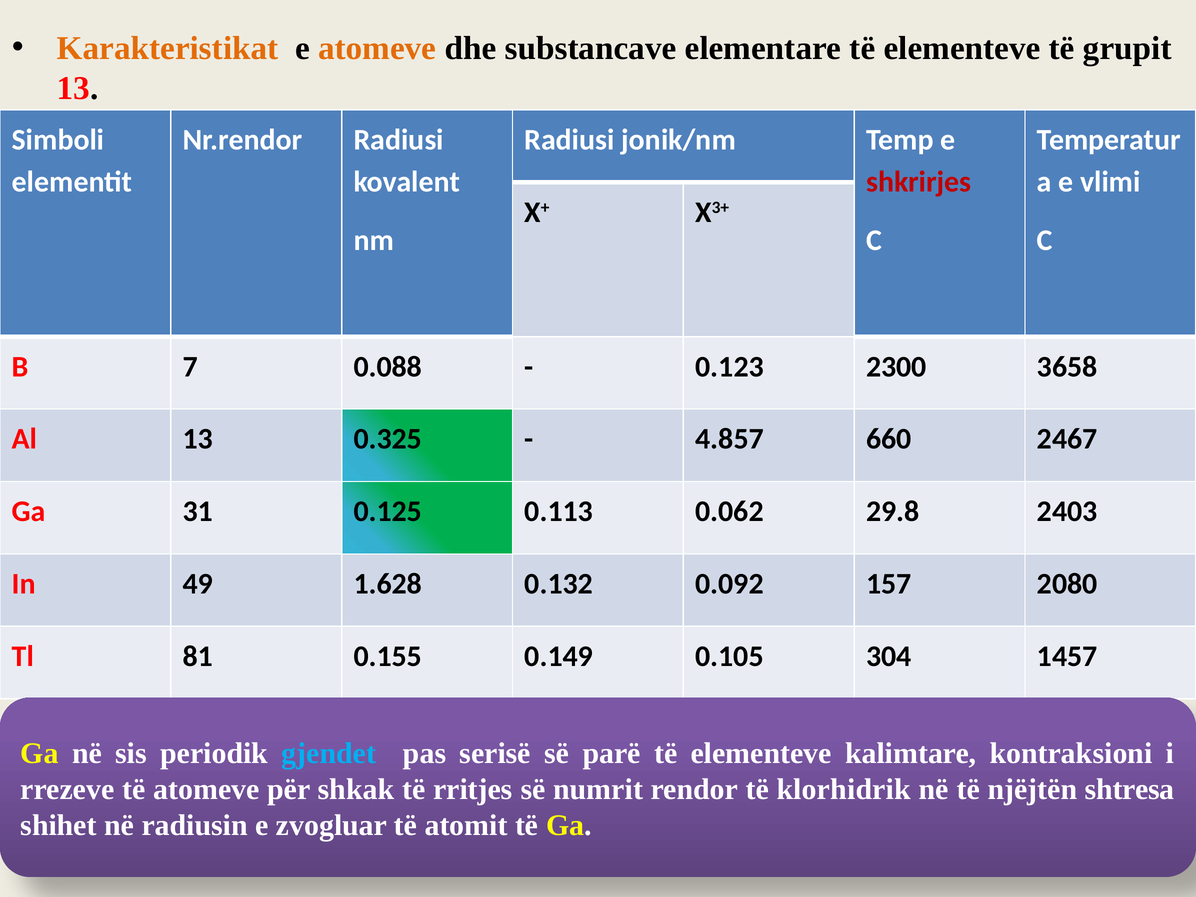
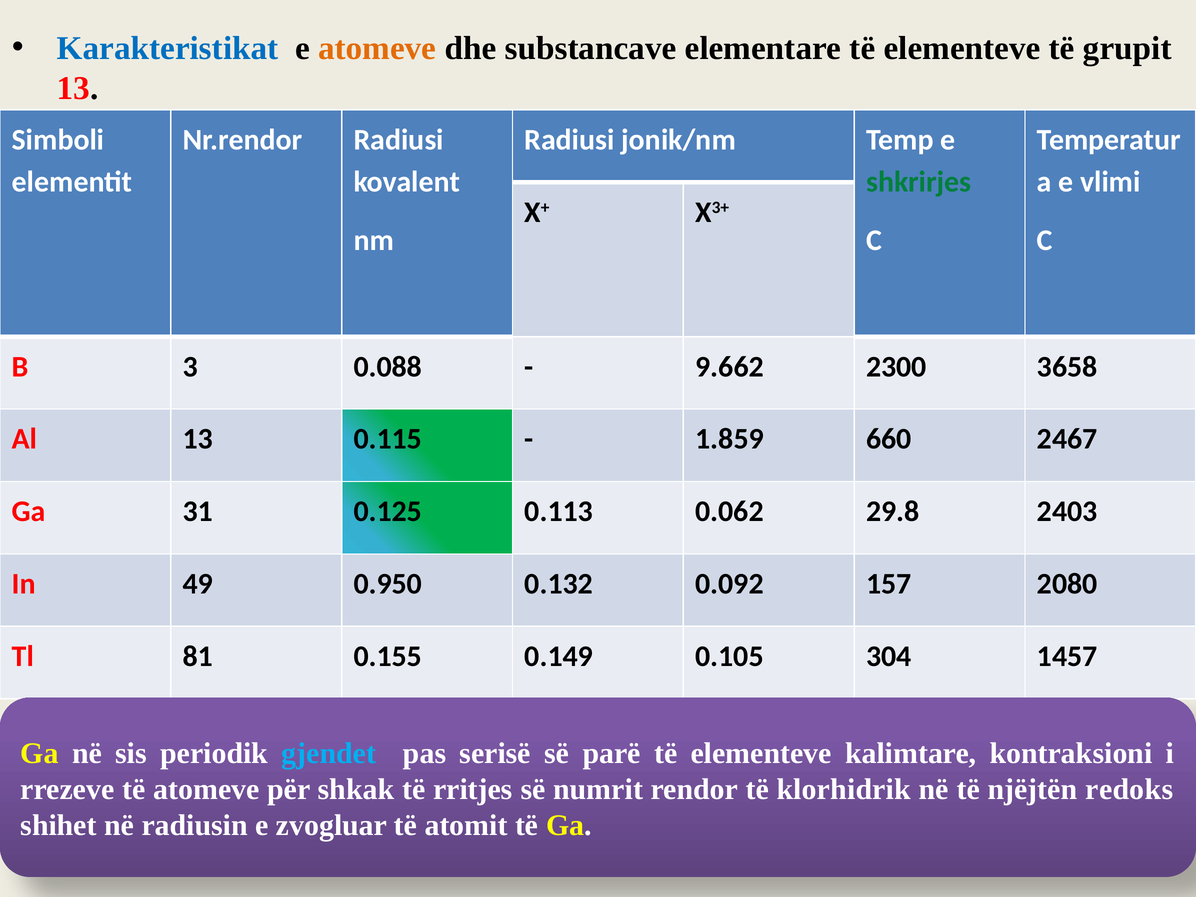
Karakteristikat colour: orange -> blue (168, 48)
shkrirjes colour: red -> green (919, 182)
7: 7 -> 3 (190, 367)
0.123: 0.123 -> 9.662 (730, 367)
0.325: 0.325 -> 0.115 (388, 439)
4.857: 4.857 -> 1.859 (730, 439)
1.628: 1.628 -> 0.950 (388, 584)
shtresa: shtresa -> redoks (1129, 789)
